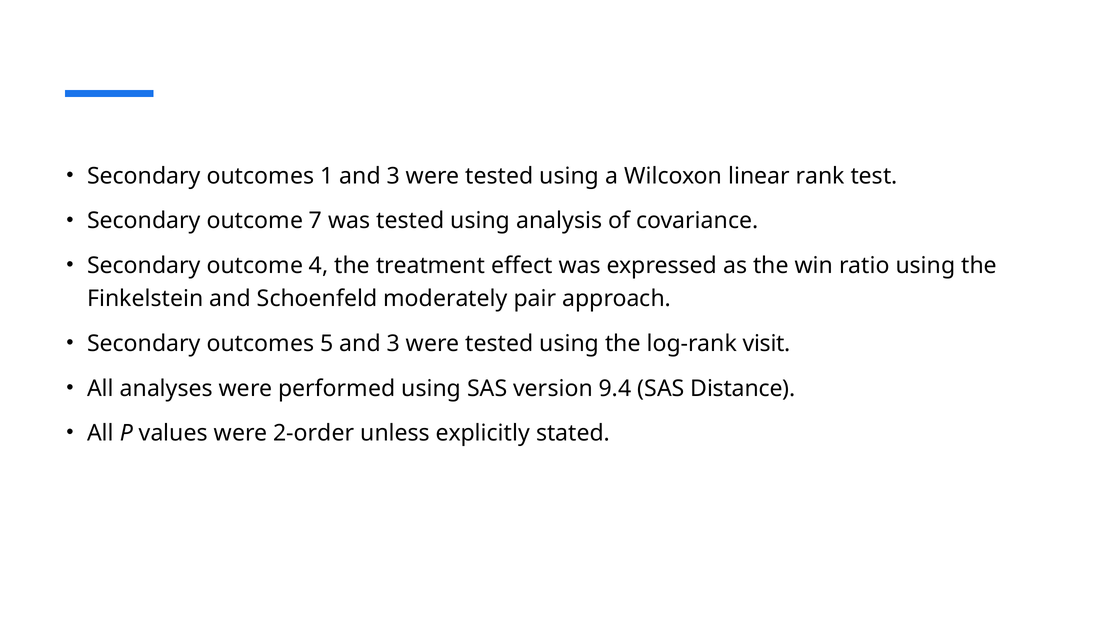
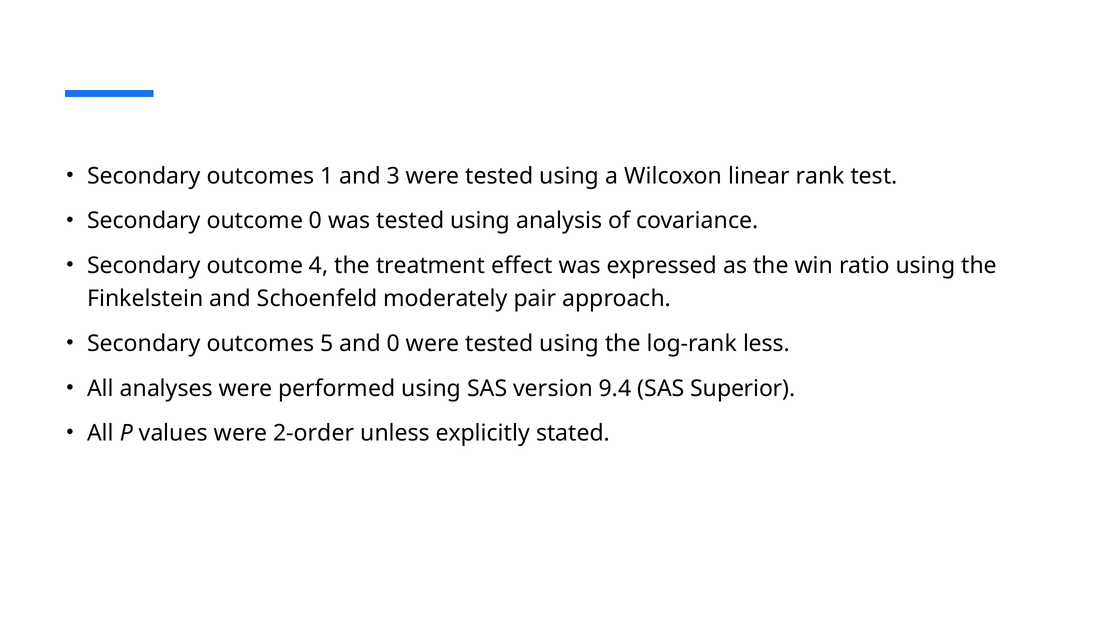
outcome 7: 7 -> 0 (316, 221)
5 and 3: 3 -> 0 (393, 343)
visit: visit -> less (767, 343)
Distance: Distance -> Superior (743, 388)
